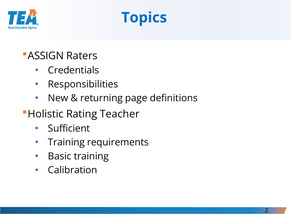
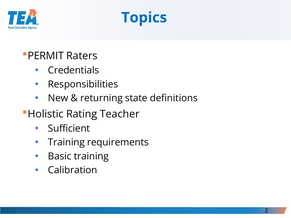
ASSIGN: ASSIGN -> PERMIT (46, 56)
page: page -> state (136, 98)
